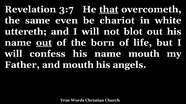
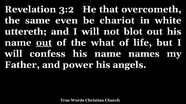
3:7: 3:7 -> 3:2 (66, 9)
that underline: present -> none (109, 9)
born: born -> what (103, 43)
name mouth: mouth -> names (144, 54)
and mouth: mouth -> power (78, 65)
